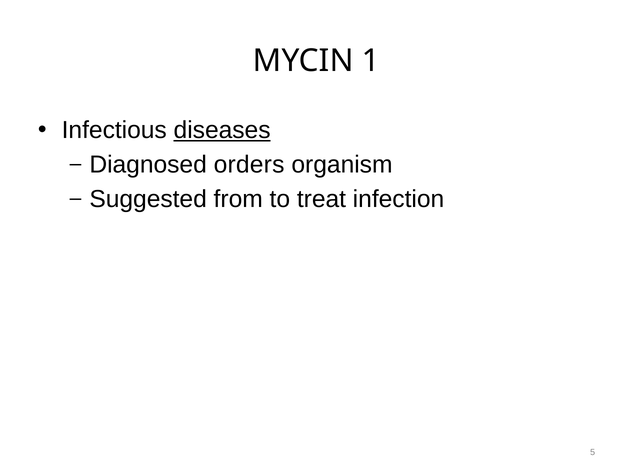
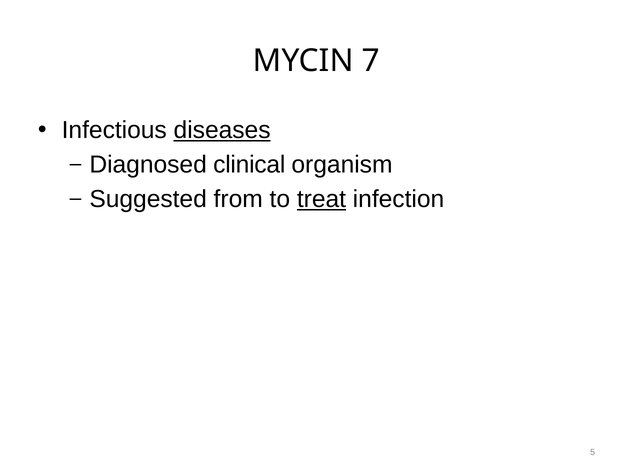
1: 1 -> 7 (371, 61)
orders: orders -> clinical (249, 165)
treat underline: none -> present (321, 199)
